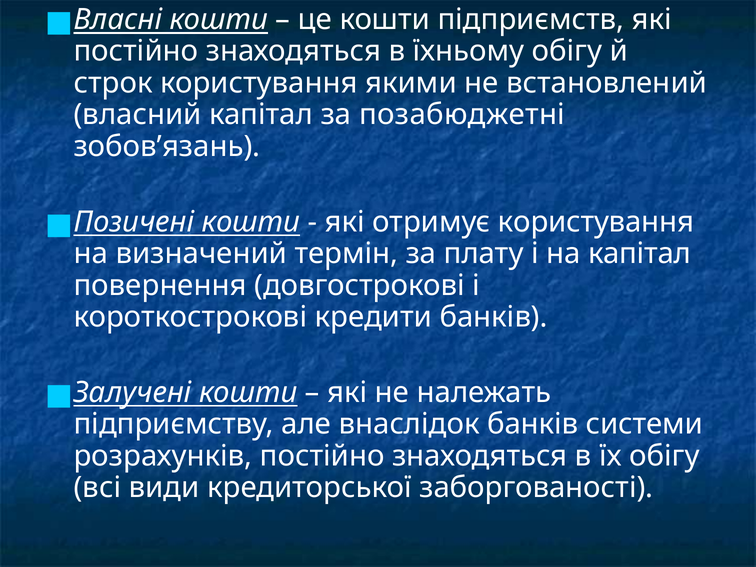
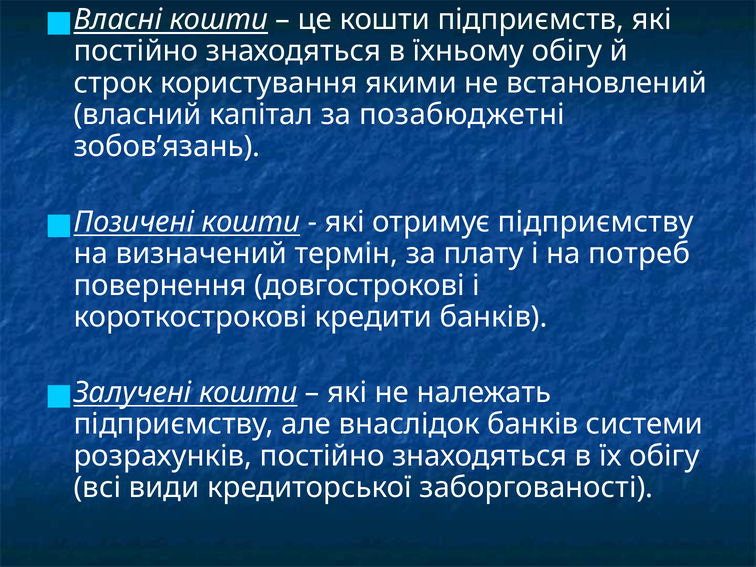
отримує користування: користування -> підприємству (596, 222)
на капітал: капітал -> потреб (639, 254)
